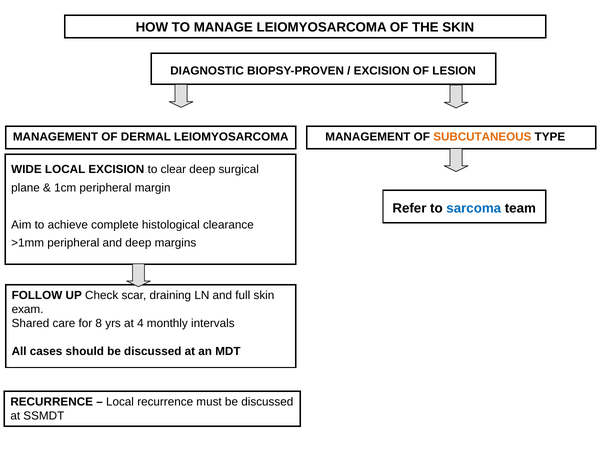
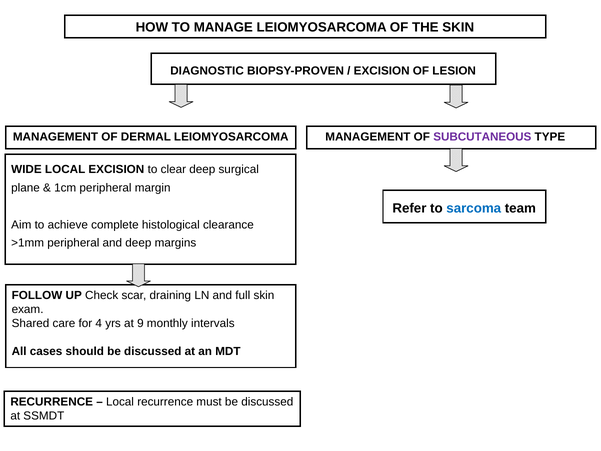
SUBCUTANEOUS colour: orange -> purple (482, 137)
8: 8 -> 4 (99, 323)
4: 4 -> 9 (140, 323)
